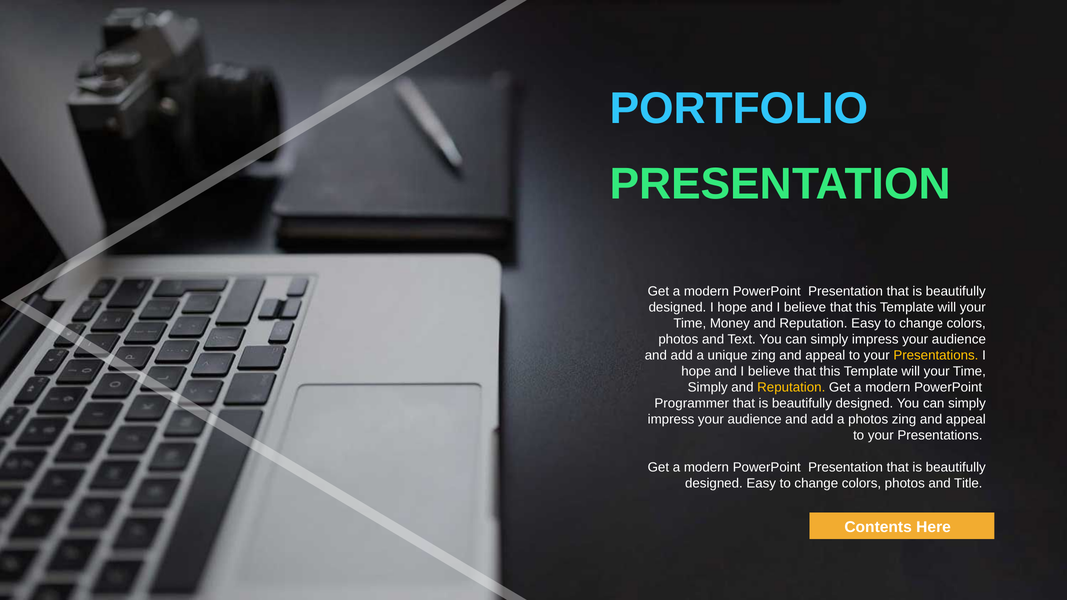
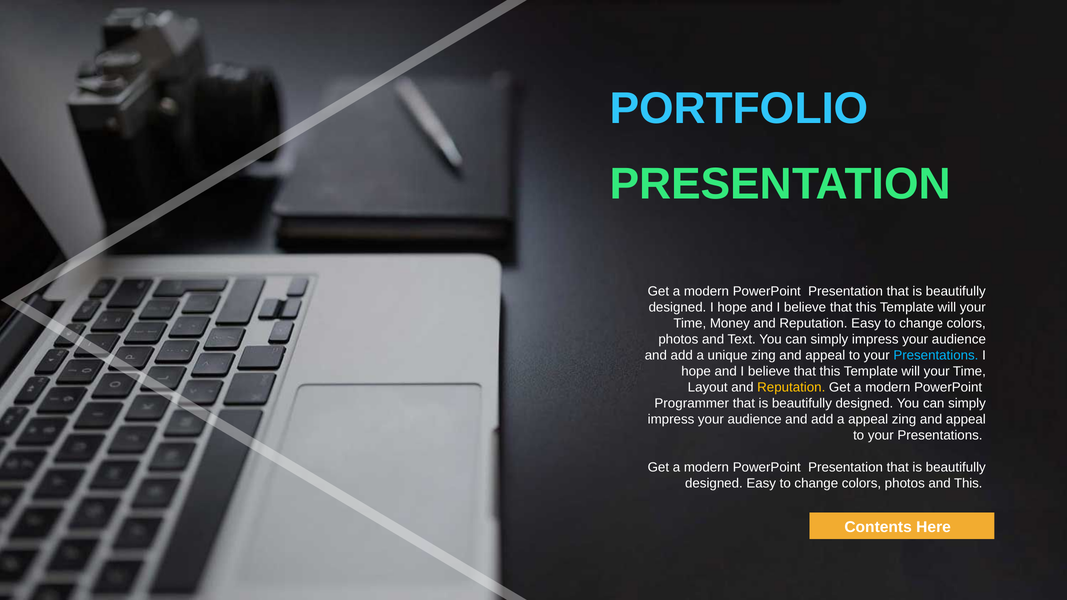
Presentations colour: yellow -> light blue (936, 356)
Simply: Simply -> Layout (708, 388)
a photos: photos -> appeal (868, 420)
and Title: Title -> This (968, 484)
